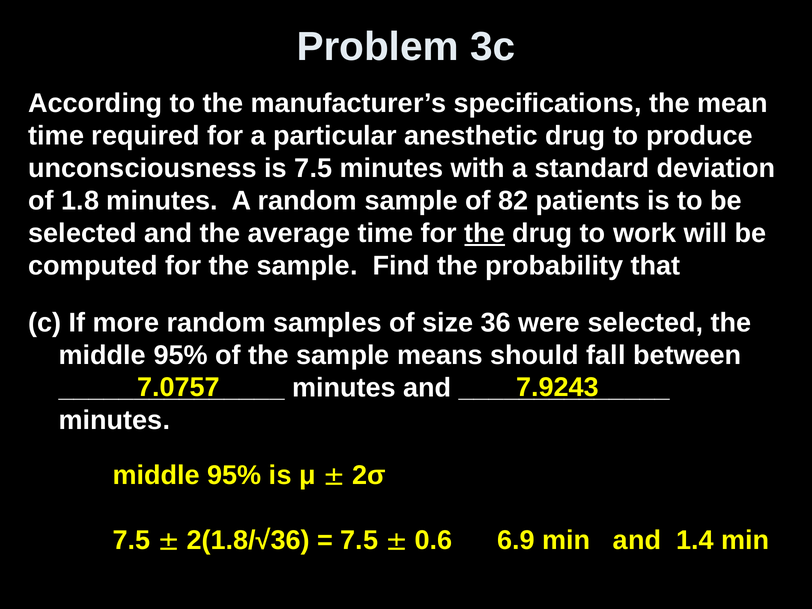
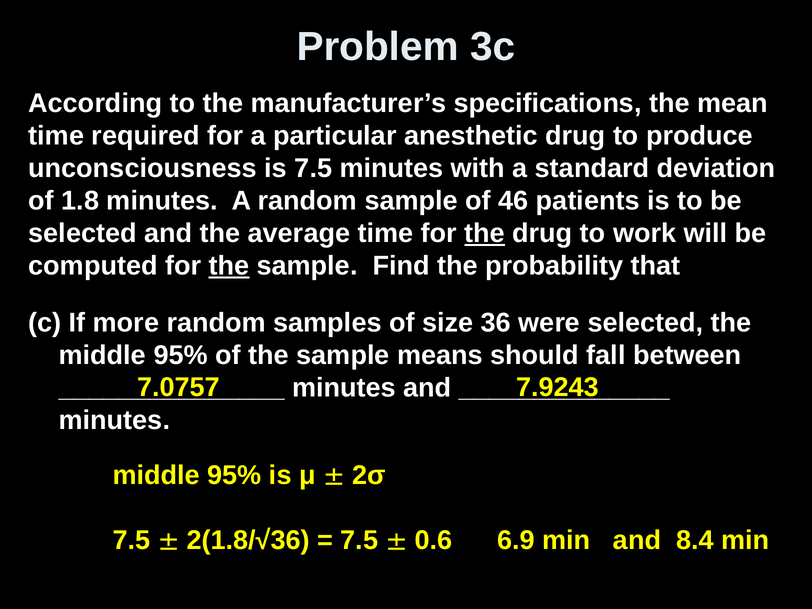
82: 82 -> 46 (513, 201)
the underline: none -> present (229, 266)
1.4: 1.4 -> 8.4 (695, 540)
